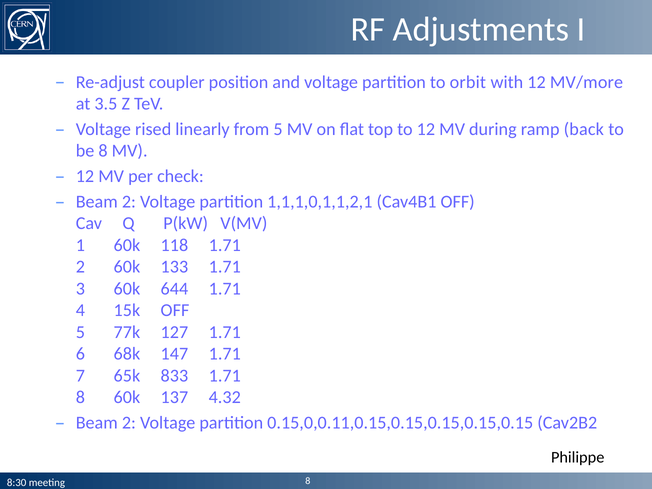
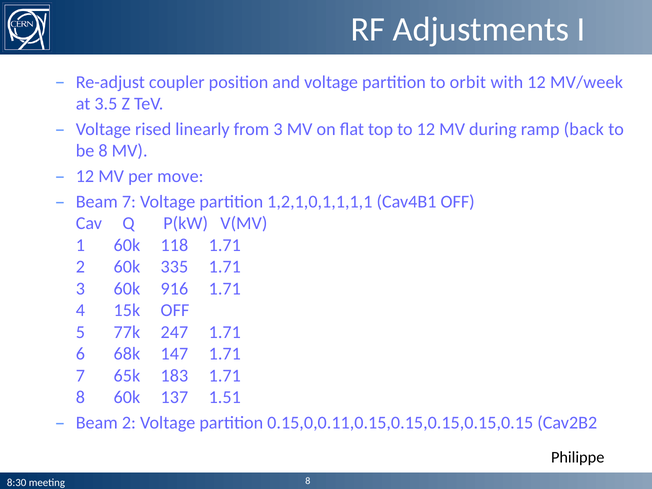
MV/more: MV/more -> MV/week (587, 82)
from 5: 5 -> 3 (278, 129)
check: check -> move (180, 176)
2: 2 -> 7 (129, 202)
1,1,1,0,1,1,2,1: 1,1,1,0,1,1,2,1 -> 1,2,1,0,1,1,1,1 (320, 202)
133: 133 -> 335 (174, 267)
644: 644 -> 916 (174, 289)
127: 127 -> 247 (174, 332)
833: 833 -> 183 (174, 376)
4.32: 4.32 -> 1.51 (225, 397)
